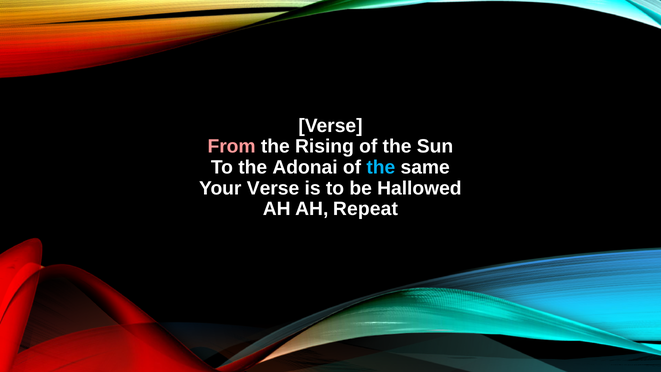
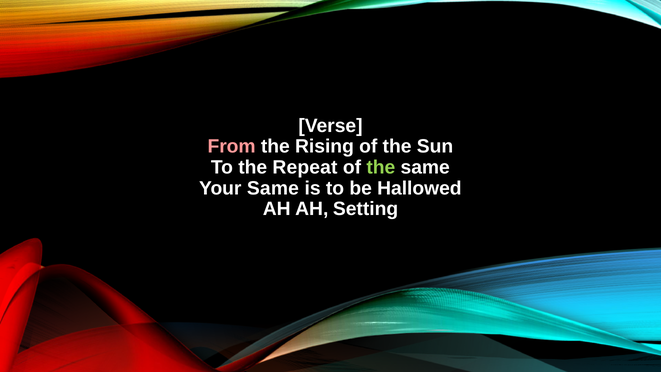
Adonai: Adonai -> Repeat (305, 167)
the colour: light blue -> light green (381, 167)
Your Verse: Verse -> Same (273, 188)
Repeat: Repeat -> Setting (366, 209)
